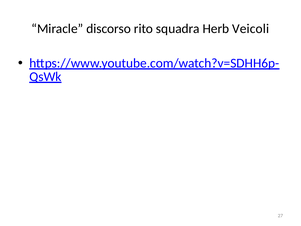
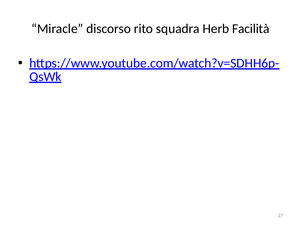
Veicoli: Veicoli -> Facilità (251, 29)
